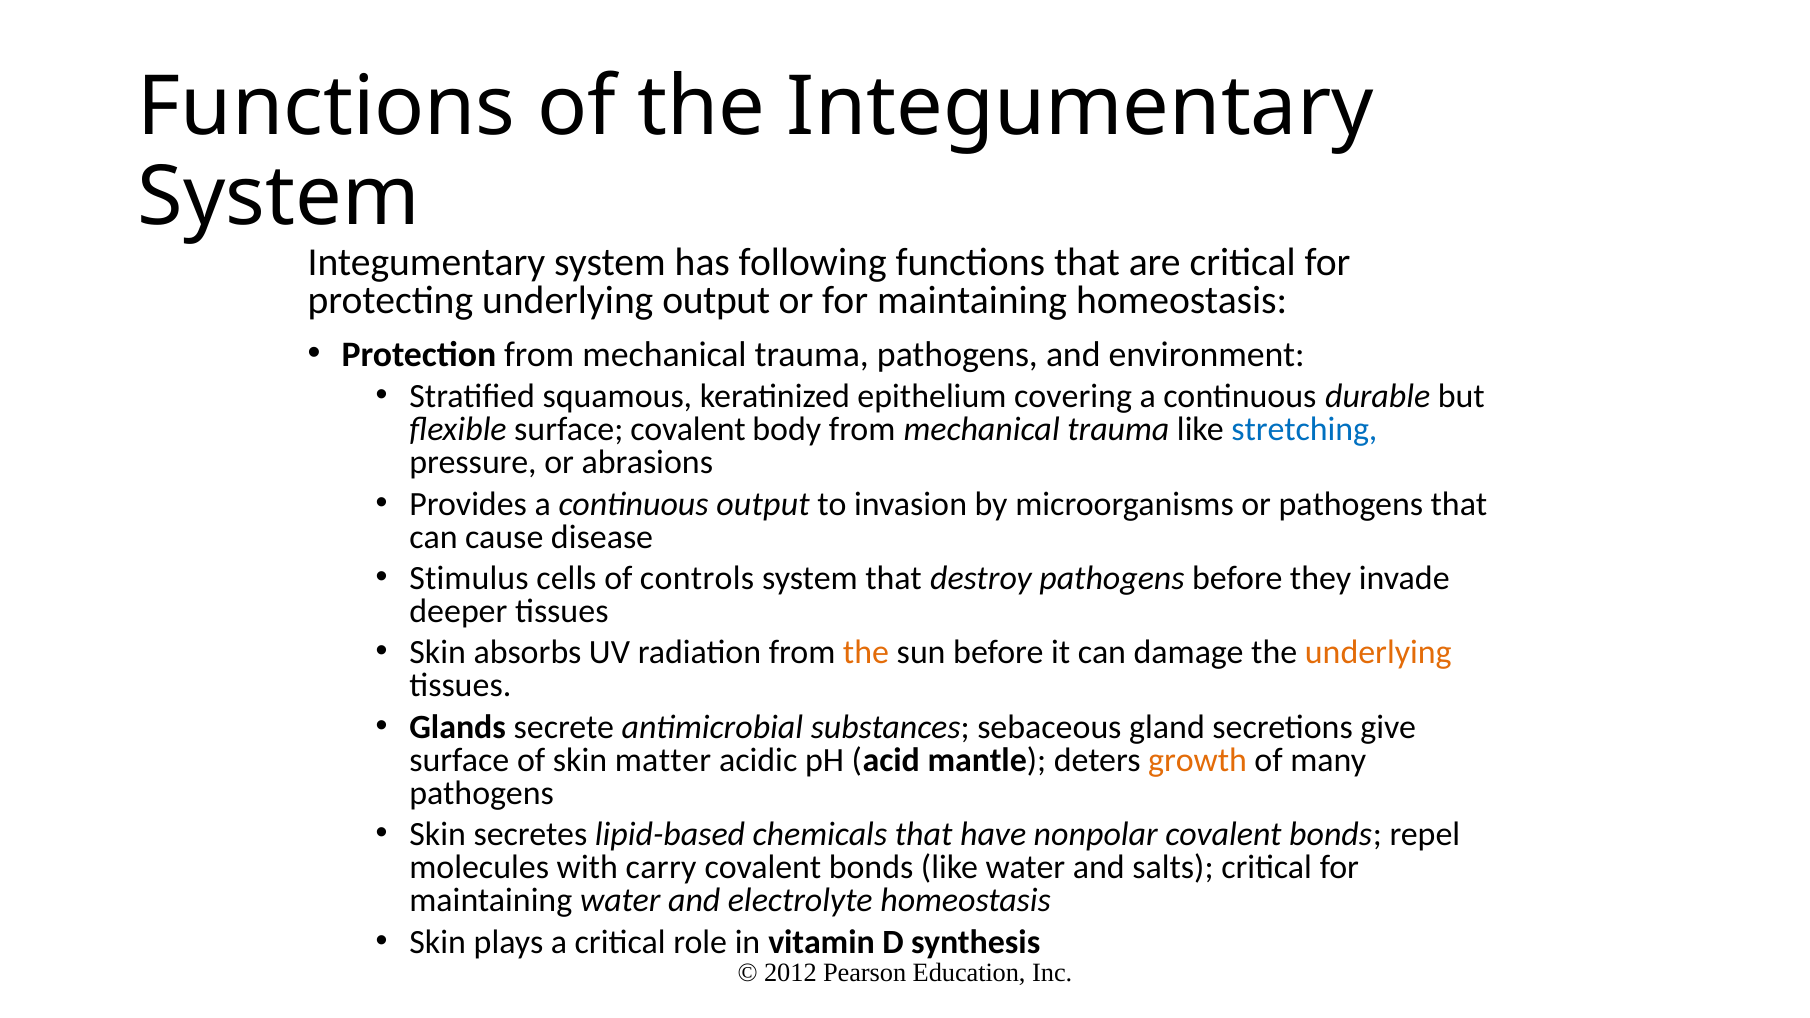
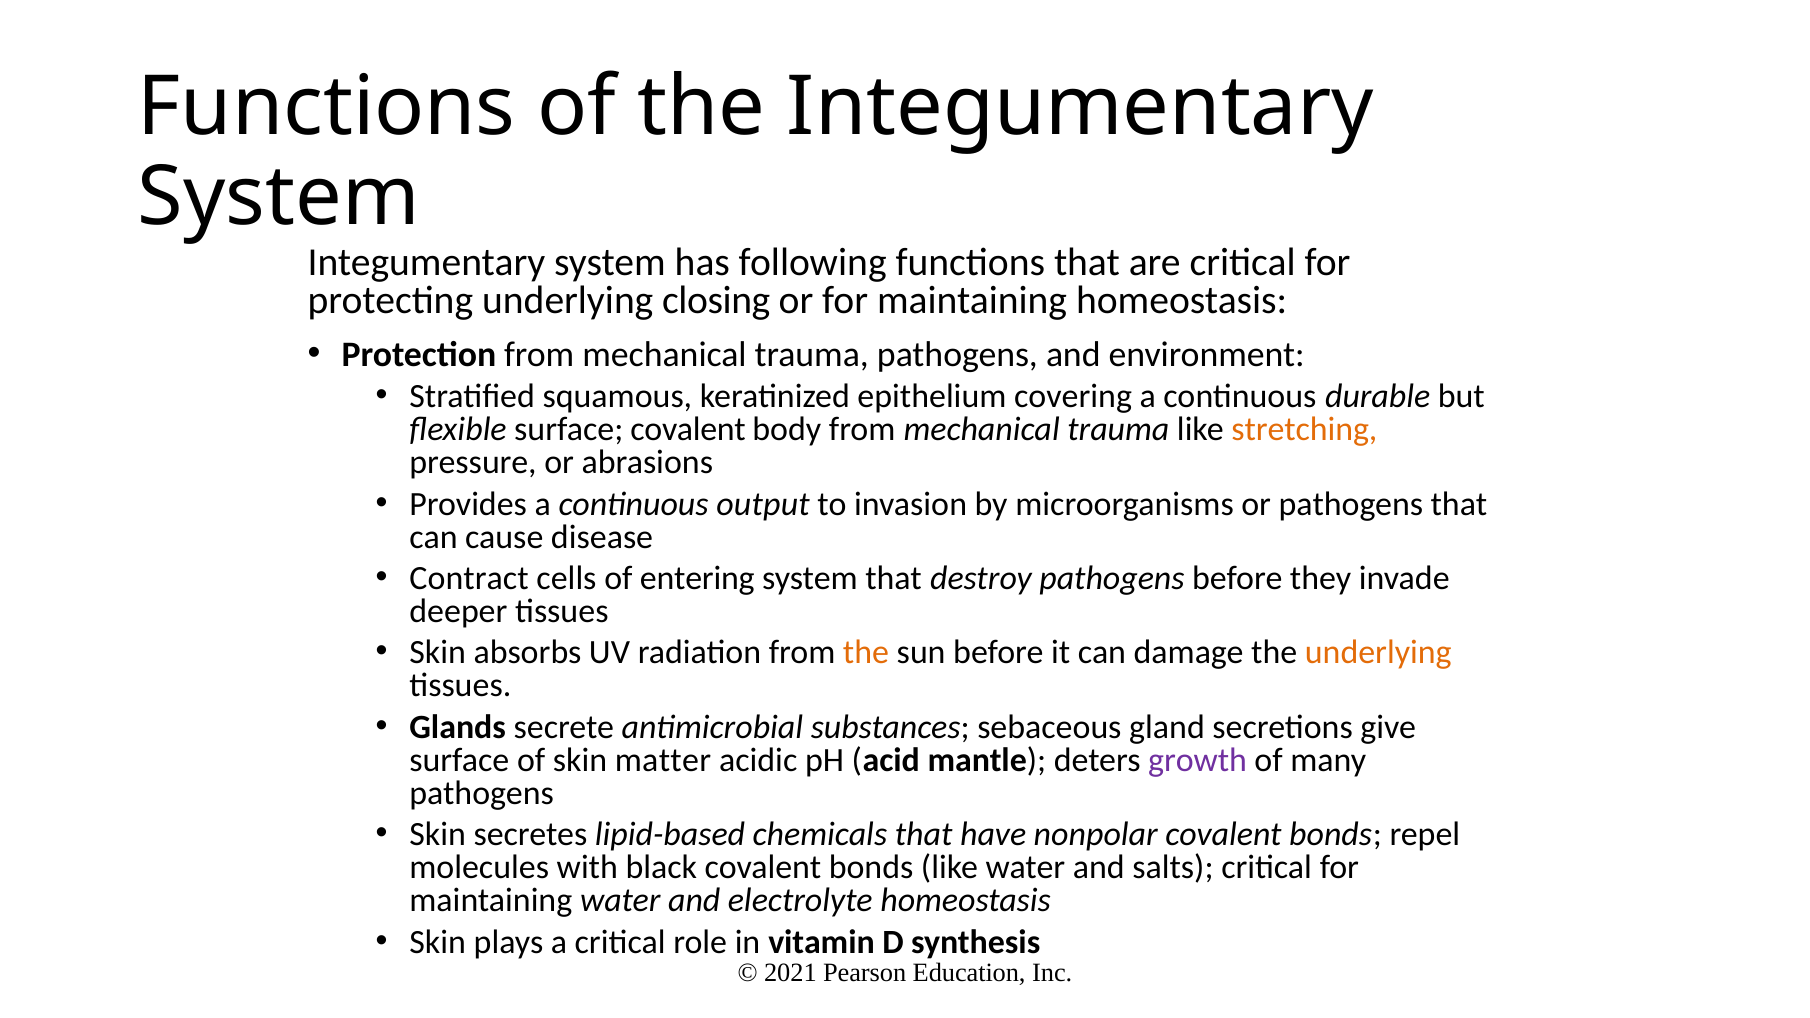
underlying output: output -> closing (716, 301)
stretching colour: blue -> orange (1304, 430)
Stimulus: Stimulus -> Contract (469, 578)
controls: controls -> entering (697, 578)
growth colour: orange -> purple (1198, 760)
carry: carry -> black (661, 868)
2012: 2012 -> 2021 (790, 973)
